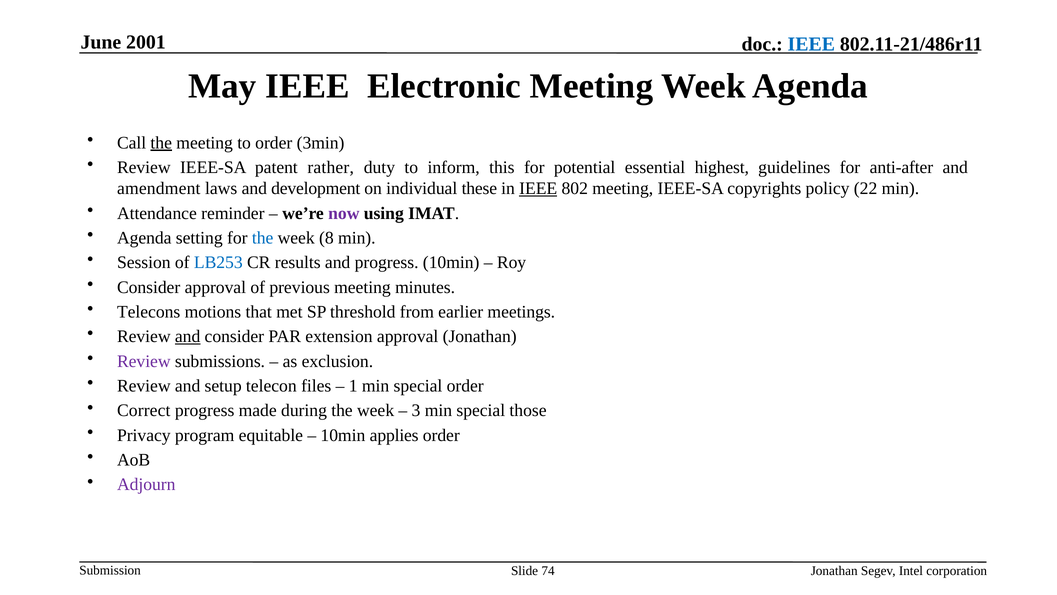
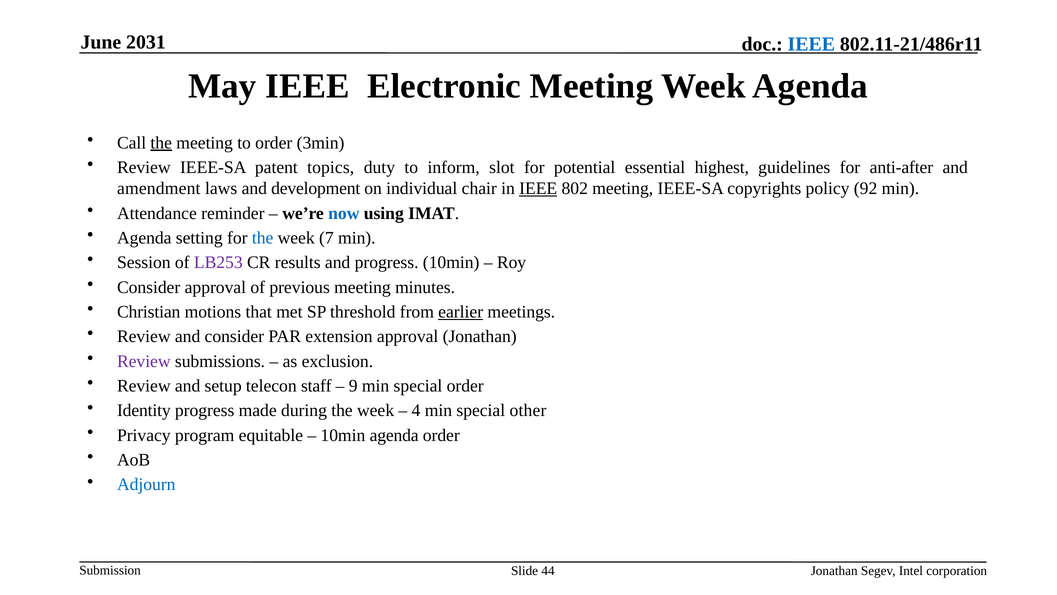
2001: 2001 -> 2031 (146, 42)
rather: rather -> topics (331, 167)
this: this -> slot (502, 167)
these: these -> chair (479, 188)
22: 22 -> 92 (866, 188)
now colour: purple -> blue (344, 213)
8: 8 -> 7 (326, 238)
LB253 colour: blue -> purple (218, 262)
Telecons: Telecons -> Christian (149, 312)
earlier underline: none -> present (461, 312)
and underline: present -> none (188, 336)
files: files -> staff (316, 386)
1: 1 -> 9 (353, 386)
Correct: Correct -> Identity (144, 410)
3: 3 -> 4 (416, 410)
those: those -> other (528, 410)
10min applies: applies -> agenda (394, 435)
Adjourn colour: purple -> blue (146, 484)
74: 74 -> 44 (548, 570)
